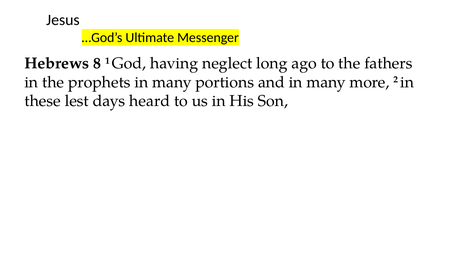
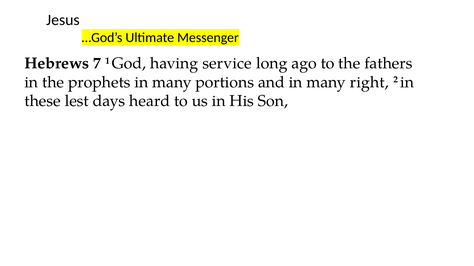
8: 8 -> 7 (97, 63)
neglect: neglect -> service (227, 63)
more: more -> right (369, 82)
